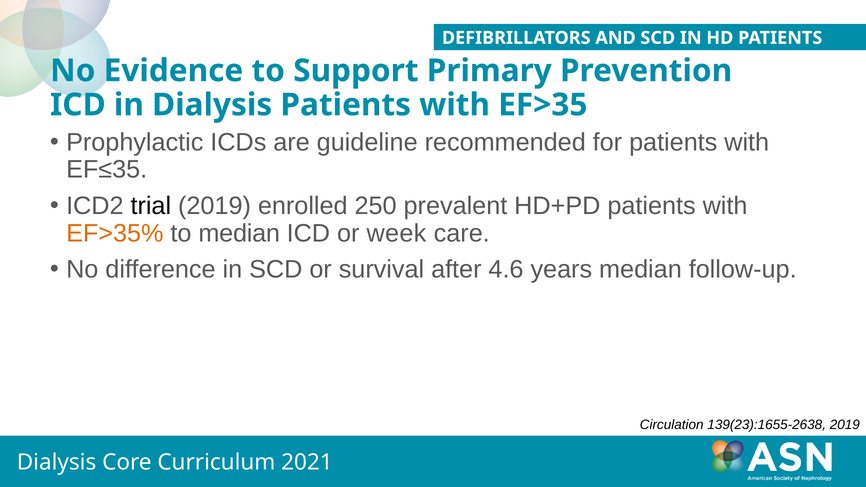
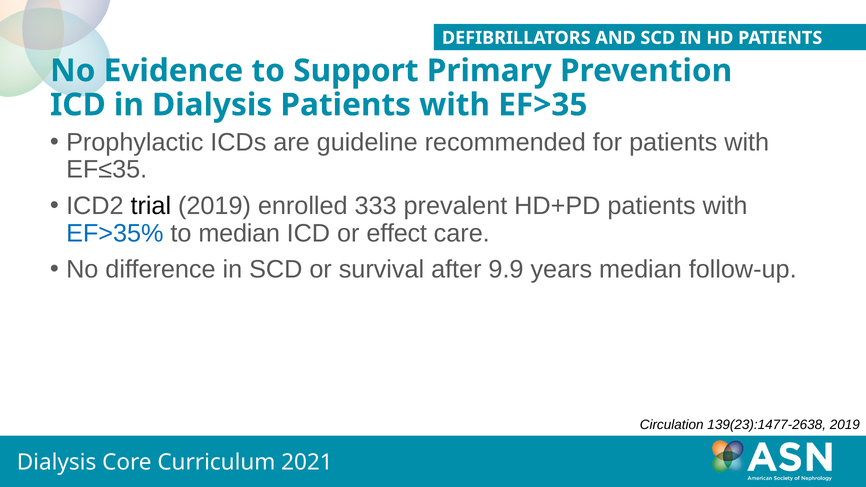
250: 250 -> 333 (376, 206)
EF>35% colour: orange -> blue (115, 233)
week: week -> effect (397, 233)
4.6: 4.6 -> 9.9 (506, 270)
139(23):1655-2638: 139(23):1655-2638 -> 139(23):1477-2638 (767, 425)
